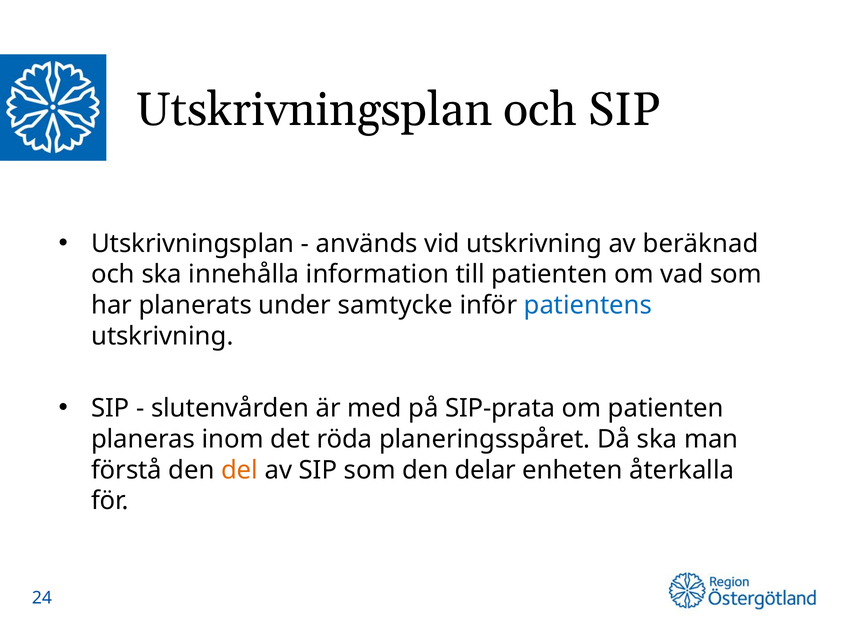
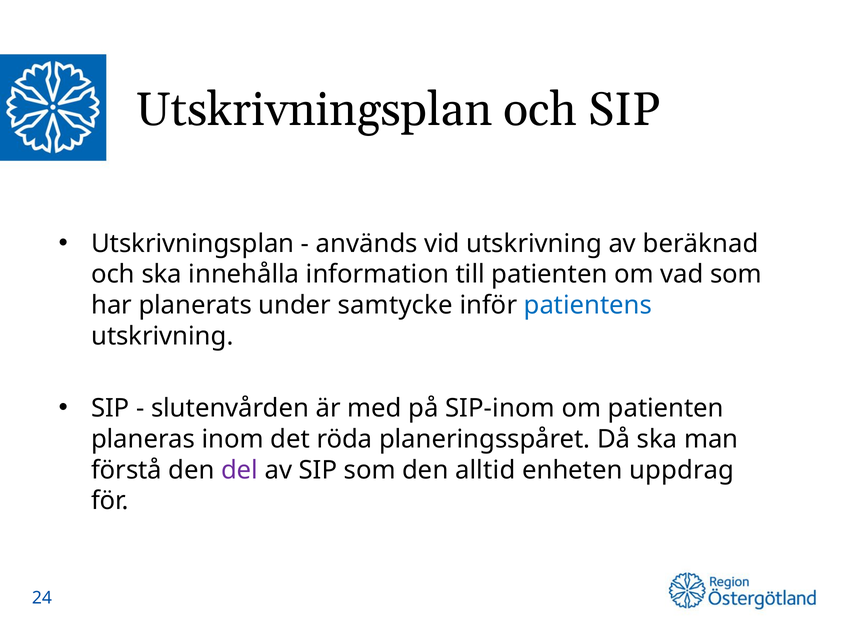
SIP-prata: SIP-prata -> SIP-inom (500, 408)
del colour: orange -> purple (240, 470)
delar: delar -> alltid (485, 470)
återkalla: återkalla -> uppdrag (682, 470)
